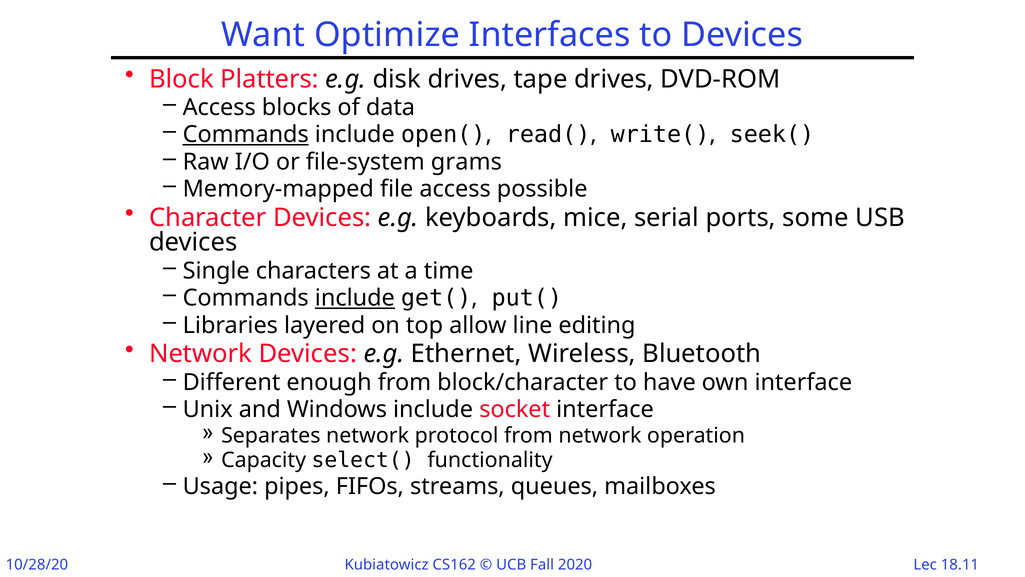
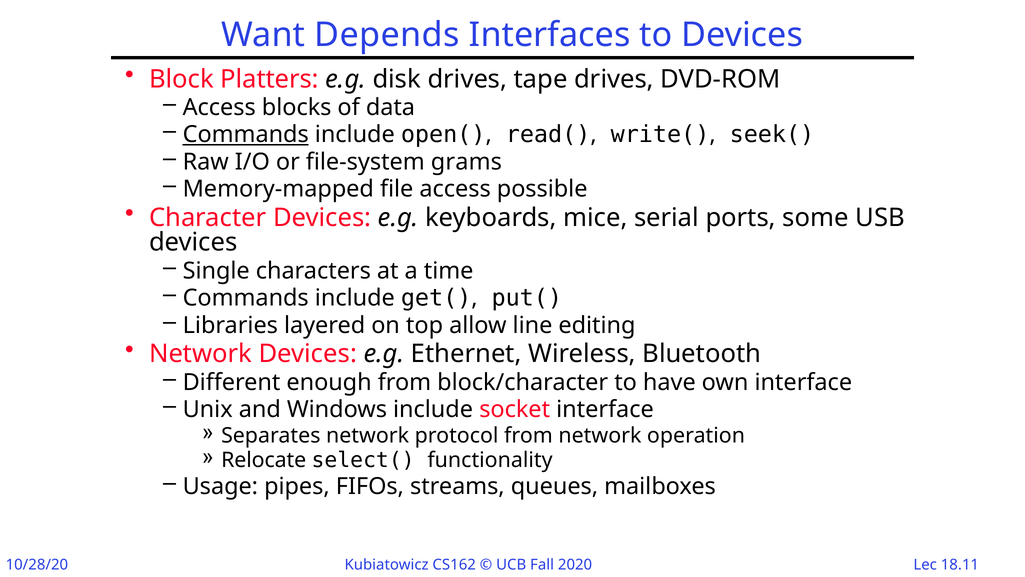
Optimize: Optimize -> Depends (387, 35)
include underline: present -> none (355, 298)
Capacity: Capacity -> Relocate (264, 460)
